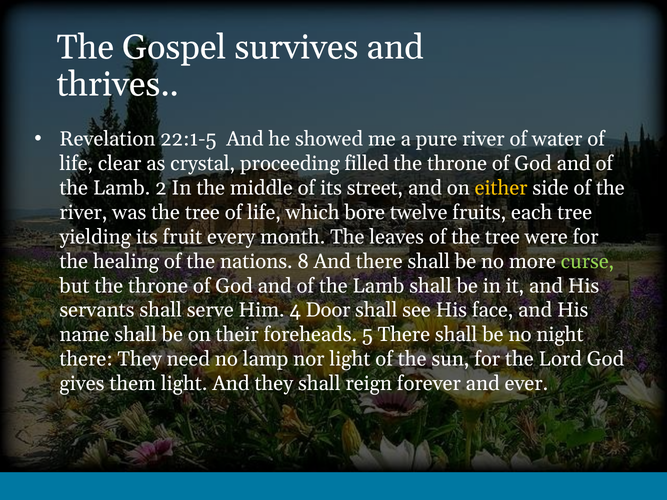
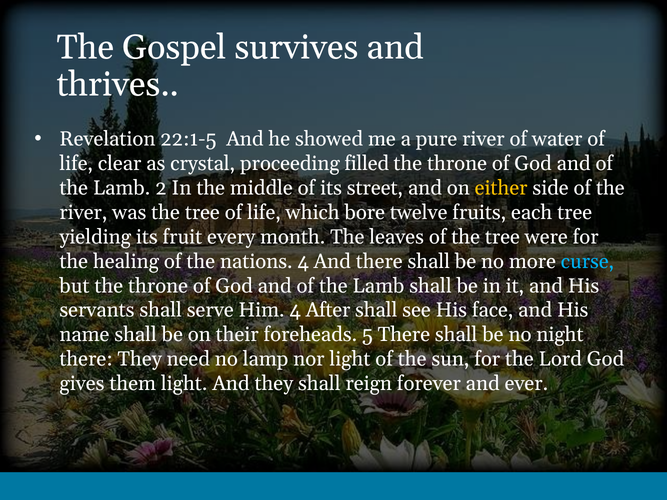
nations 8: 8 -> 4 (303, 262)
curse colour: light green -> light blue (588, 262)
Door: Door -> After (328, 310)
